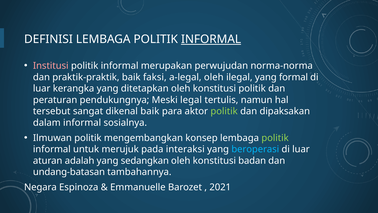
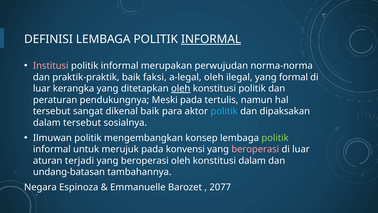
oleh underline: none -> present (181, 88)
Meski legal: legal -> pada (191, 100)
politik colour: light green -> light blue (224, 111)
dalam informal: informal -> tersebut (82, 122)
interaksi: interaksi -> konvensi (185, 149)
beroperasi colour: light blue -> pink (255, 149)
adalah: adalah -> terjadi (79, 160)
sedangkan: sedangkan -> beroperasi (145, 160)
konstitusi badan: badan -> dalam (252, 160)
2021: 2021 -> 2077 (220, 187)
